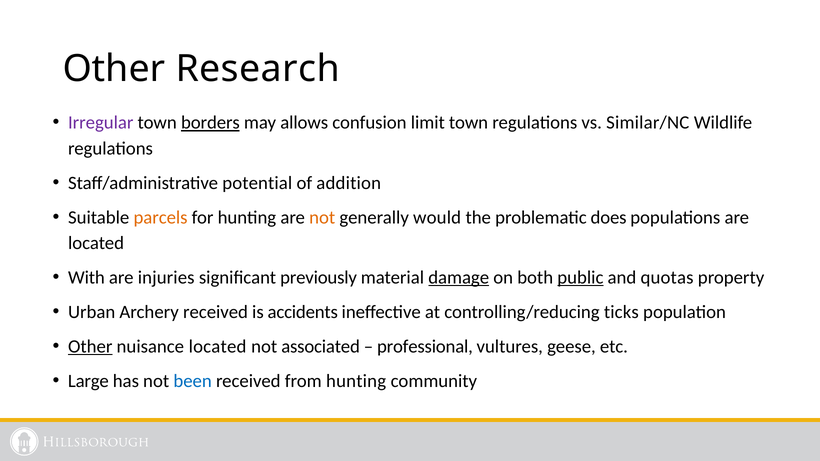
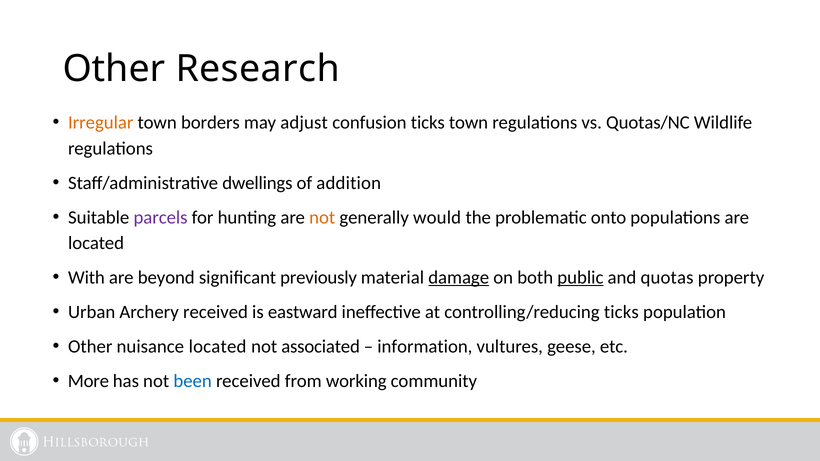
Irregular colour: purple -> orange (101, 123)
borders underline: present -> none (210, 123)
allows: allows -> adjust (304, 123)
confusion limit: limit -> ticks (428, 123)
Similar/NC: Similar/NC -> Quotas/NC (648, 123)
potential: potential -> dwellings (257, 183)
parcels colour: orange -> purple (161, 217)
does: does -> onto (609, 217)
injuries: injuries -> beyond (166, 278)
accidents: accidents -> eastward (303, 312)
Other underline: present -> none (90, 347)
professional: professional -> information (425, 347)
Large: Large -> More (88, 381)
from hunting: hunting -> working (356, 381)
